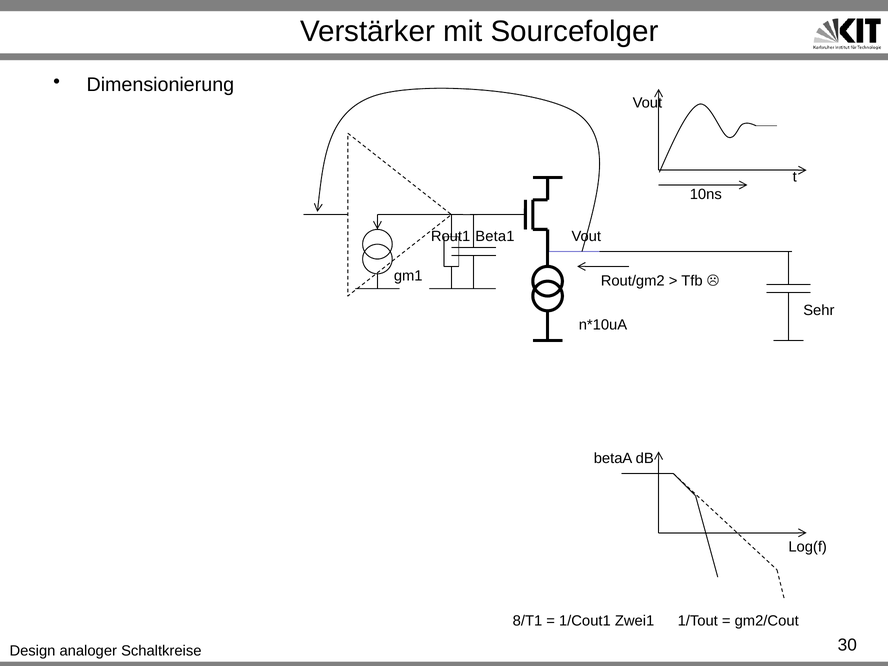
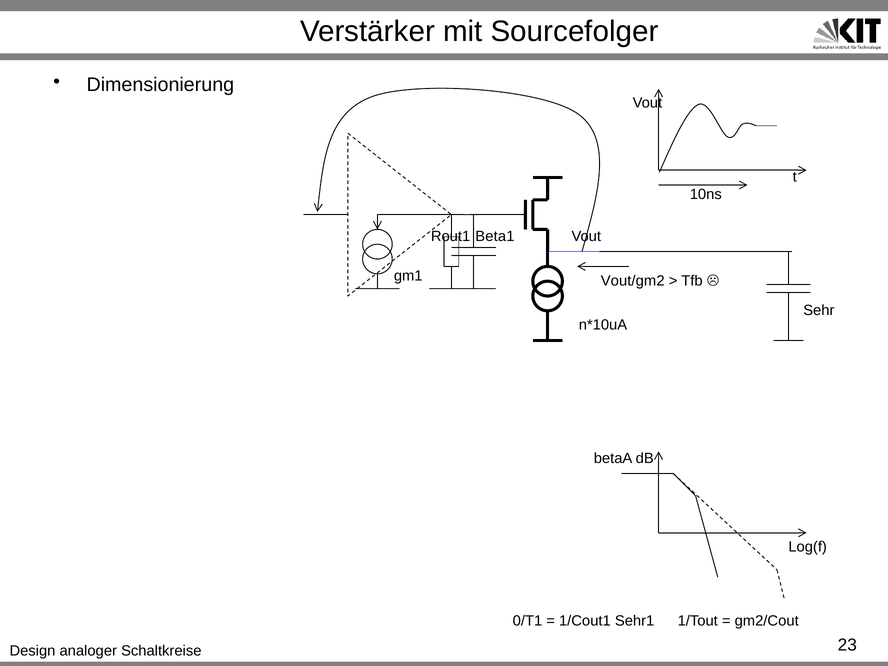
Rout/gm2: Rout/gm2 -> Vout/gm2 (633, 281)
8/T1: 8/T1 -> 0/T1 (527, 621)
Zwei1: Zwei1 -> Sehr1 (635, 621)
30: 30 -> 23 (847, 645)
